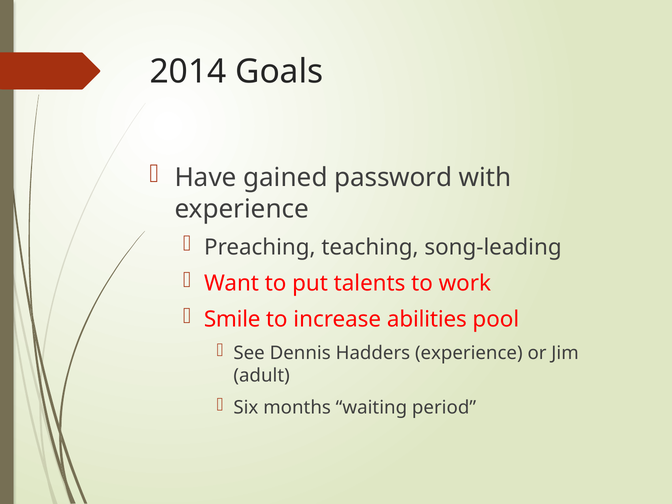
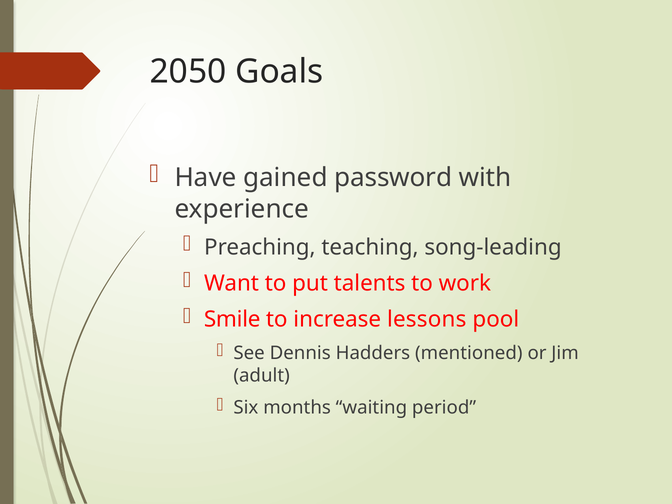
2014: 2014 -> 2050 (188, 72)
abilities: abilities -> lessons (427, 320)
Hadders experience: experience -> mentioned (469, 353)
